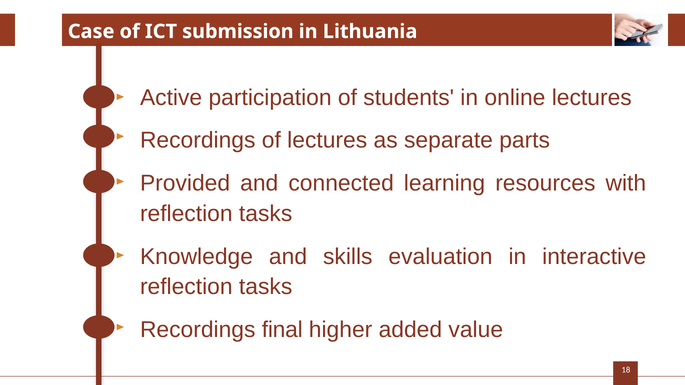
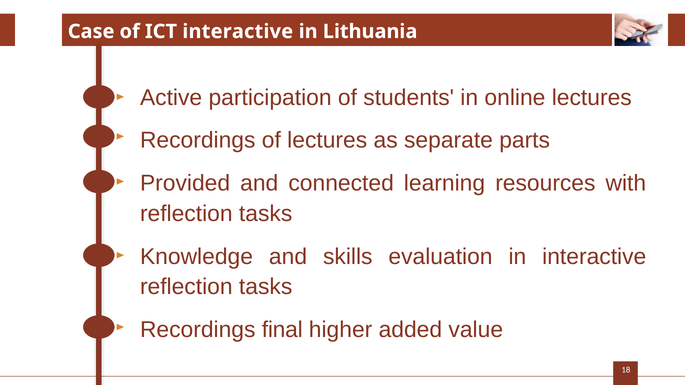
ICT submission: submission -> interactive (238, 32)
